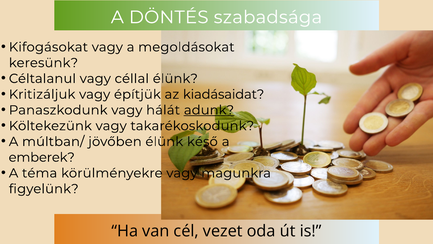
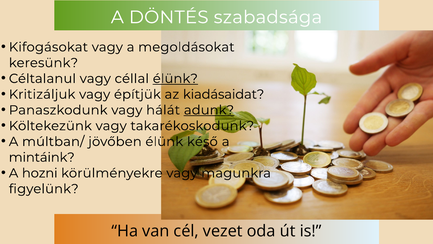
élünk underline: none -> present (175, 78)
emberek: emberek -> mintáink (42, 157)
téma: téma -> hozni (40, 173)
